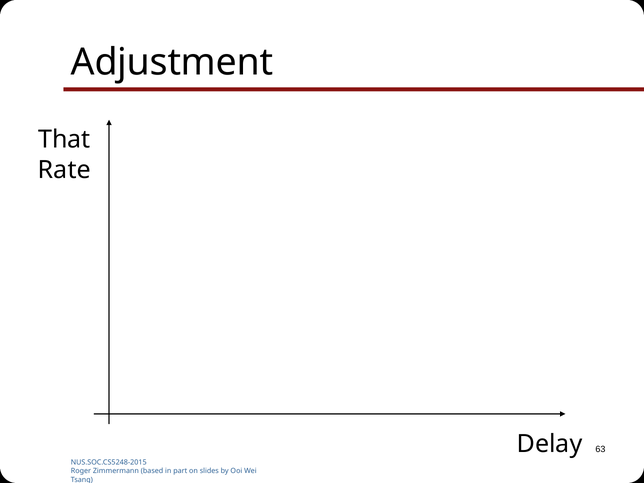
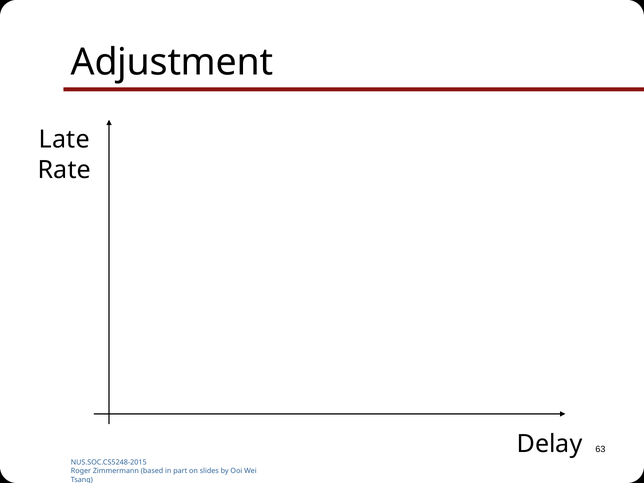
That: That -> Late (64, 140)
